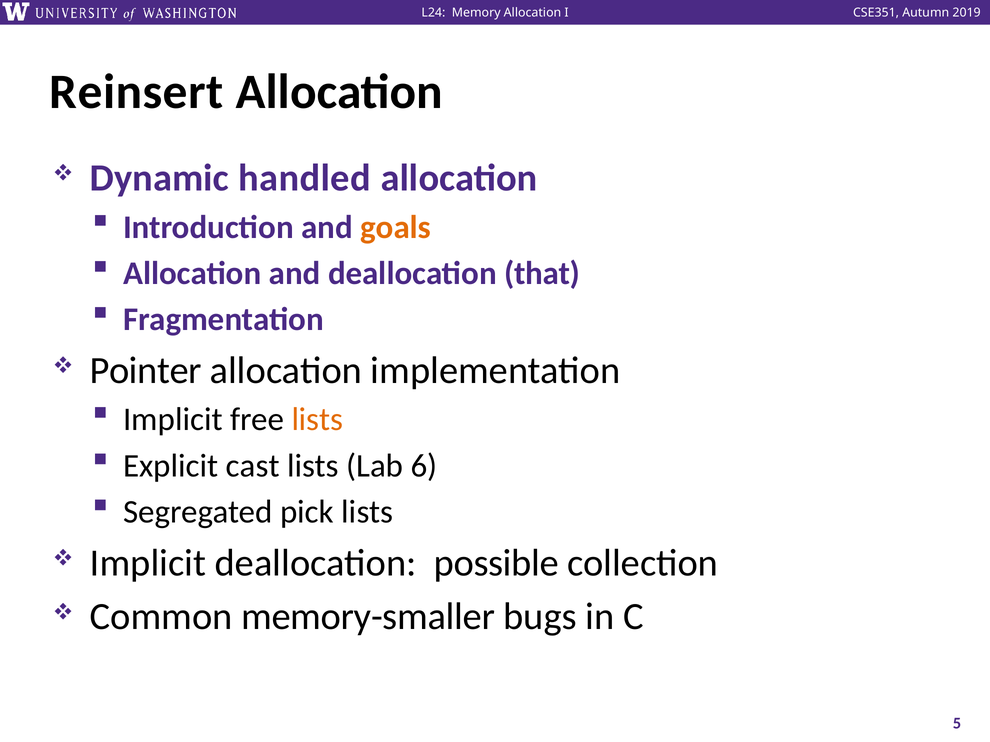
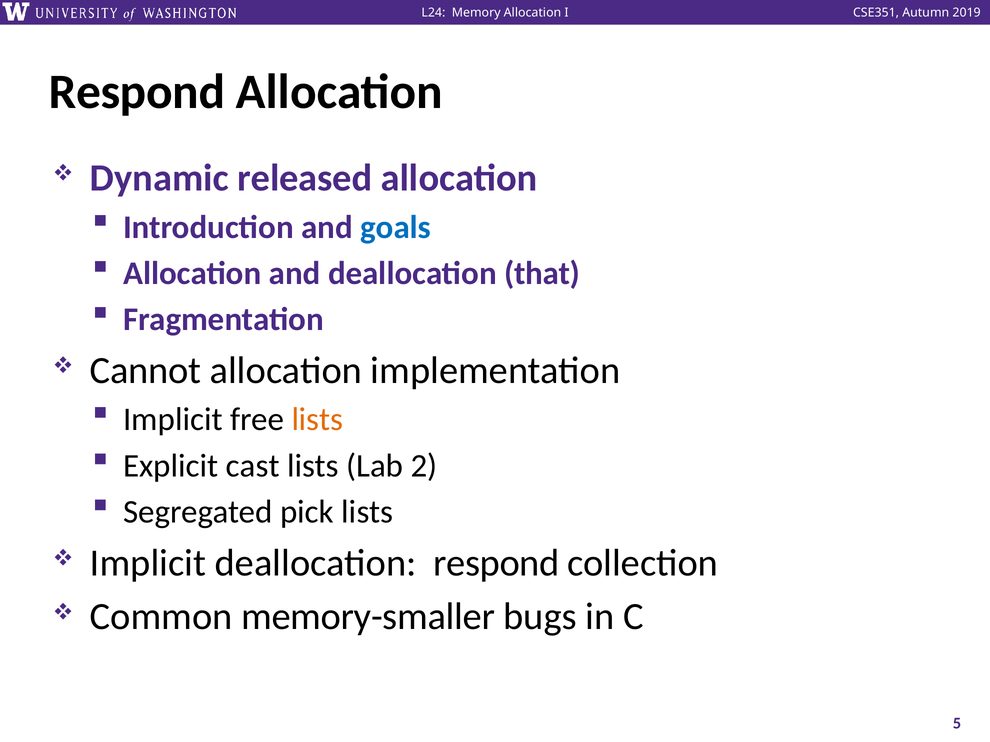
Reinsert: Reinsert -> Respond (137, 92)
handled: handled -> released (305, 178)
goals colour: orange -> blue (396, 227)
Pointer: Pointer -> Cannot (146, 371)
6: 6 -> 2 (424, 466)
deallocation possible: possible -> respond (496, 563)
